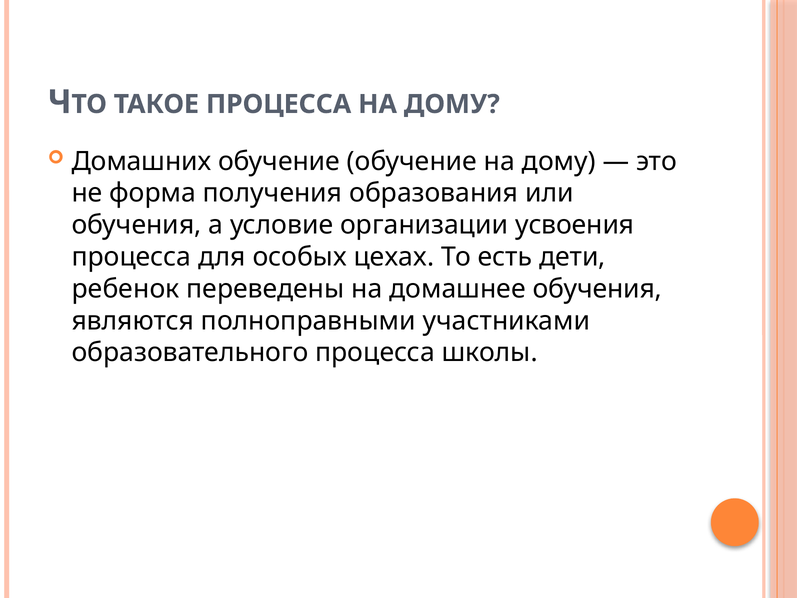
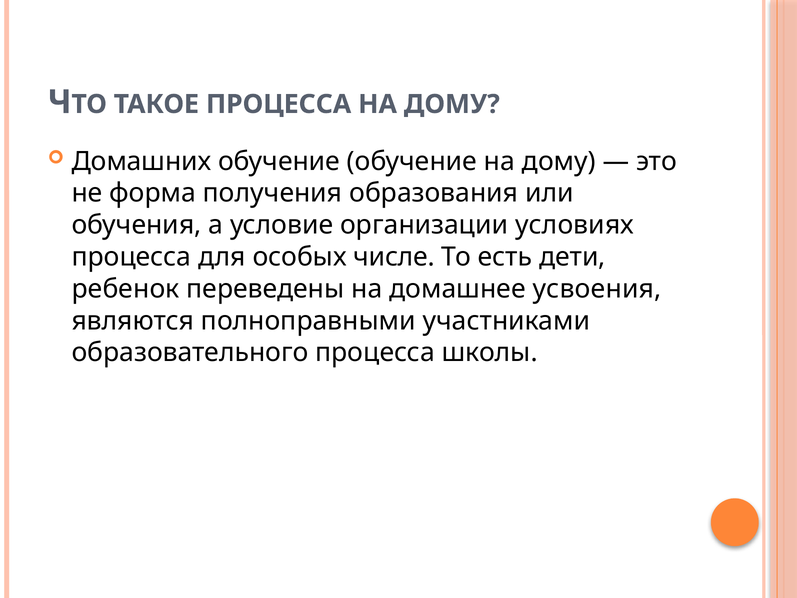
усвоения: усвоения -> условиях (575, 225)
цехах: цехах -> числе (394, 257)
домашнее обучения: обучения -> усвоения (597, 289)
